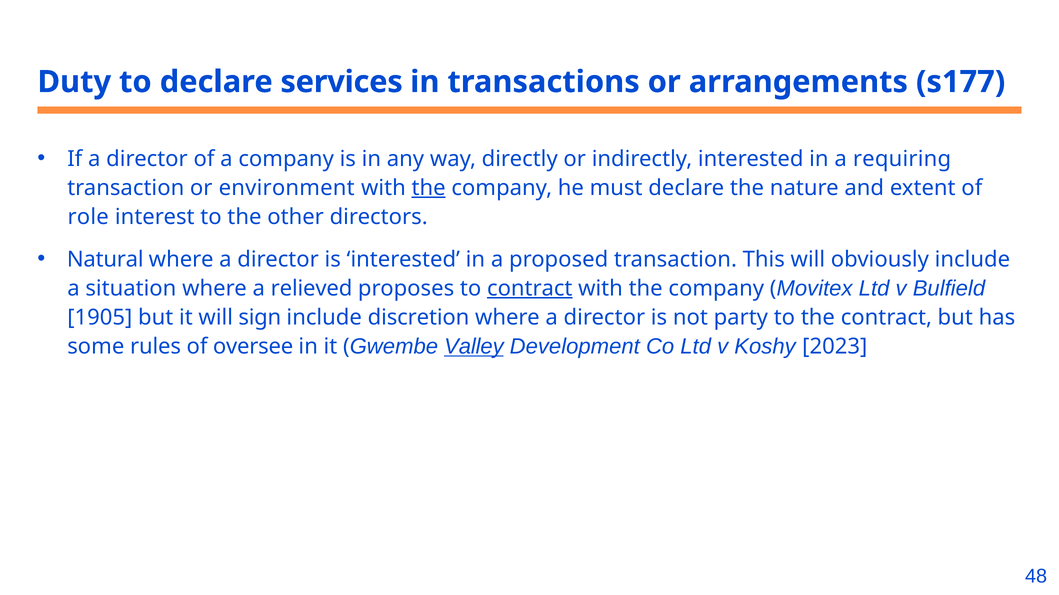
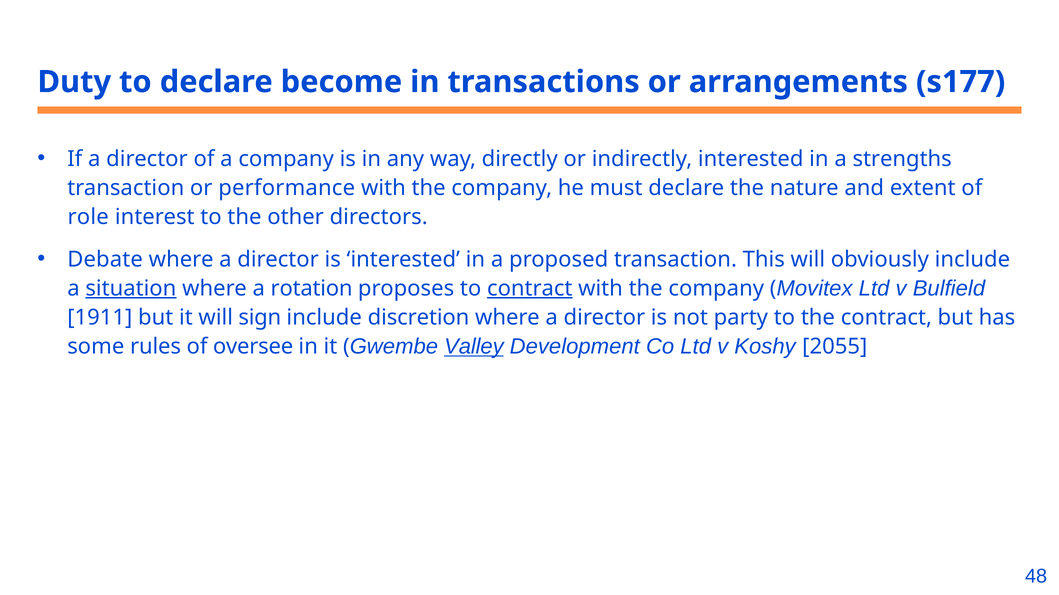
services: services -> become (341, 82)
requiring: requiring -> strengths (902, 159)
environment: environment -> performance (287, 188)
the underline: present -> none (429, 188)
Natural: Natural -> Debate (105, 260)
situation underline: none -> present (131, 289)
relieved: relieved -> rotation (312, 289)
1905: 1905 -> 1911 (100, 318)
2023: 2023 -> 2055 (835, 347)
